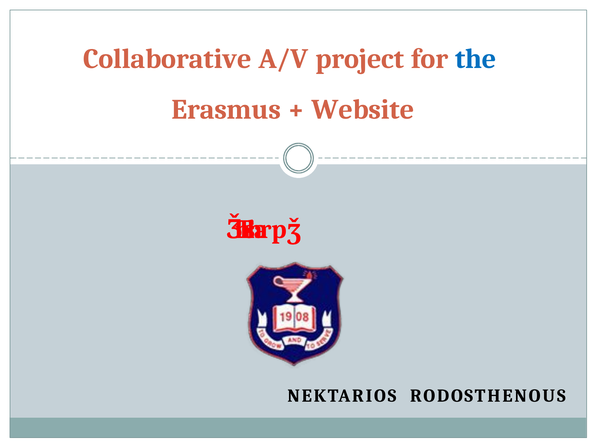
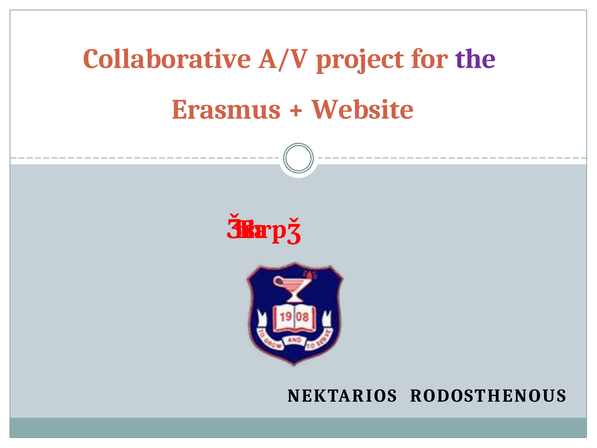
the colour: blue -> purple (476, 59)
